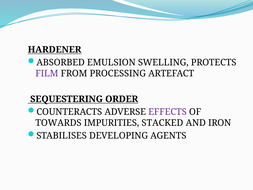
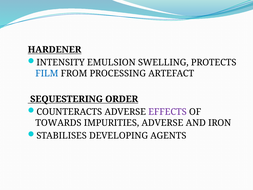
ABSORBED: ABSORBED -> INTENSITY (61, 62)
FILM colour: purple -> blue (47, 73)
IMPURITIES STACKED: STACKED -> ADVERSE (162, 123)
